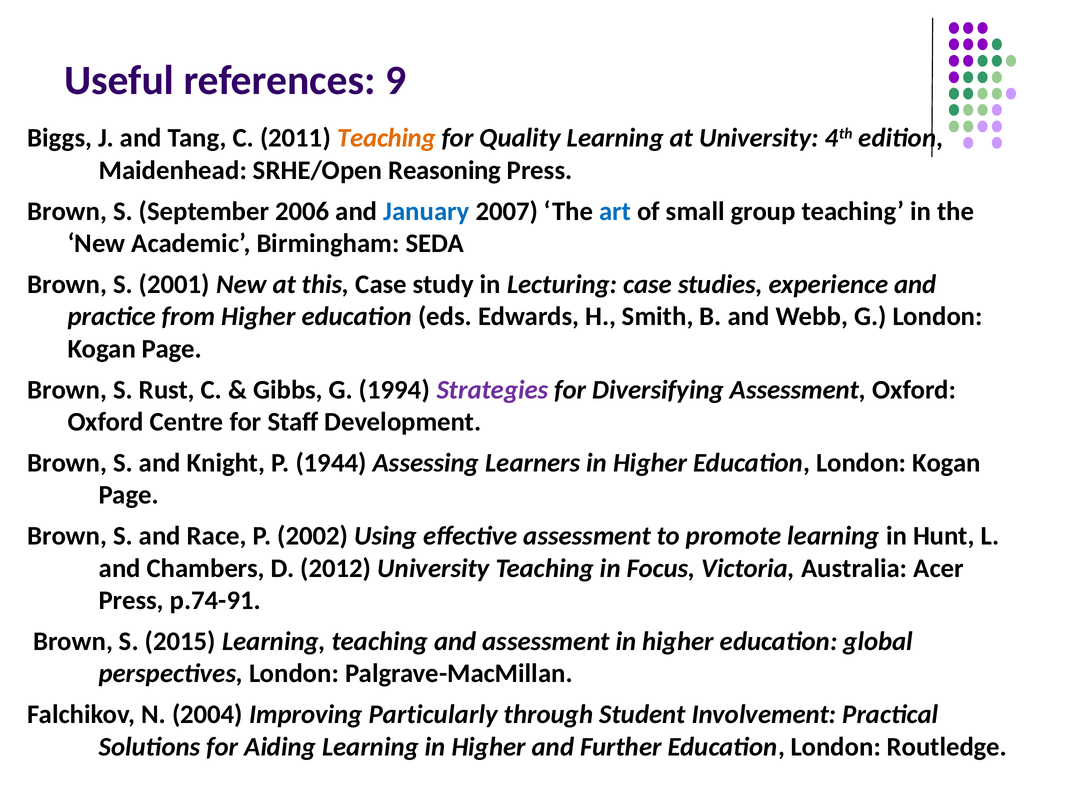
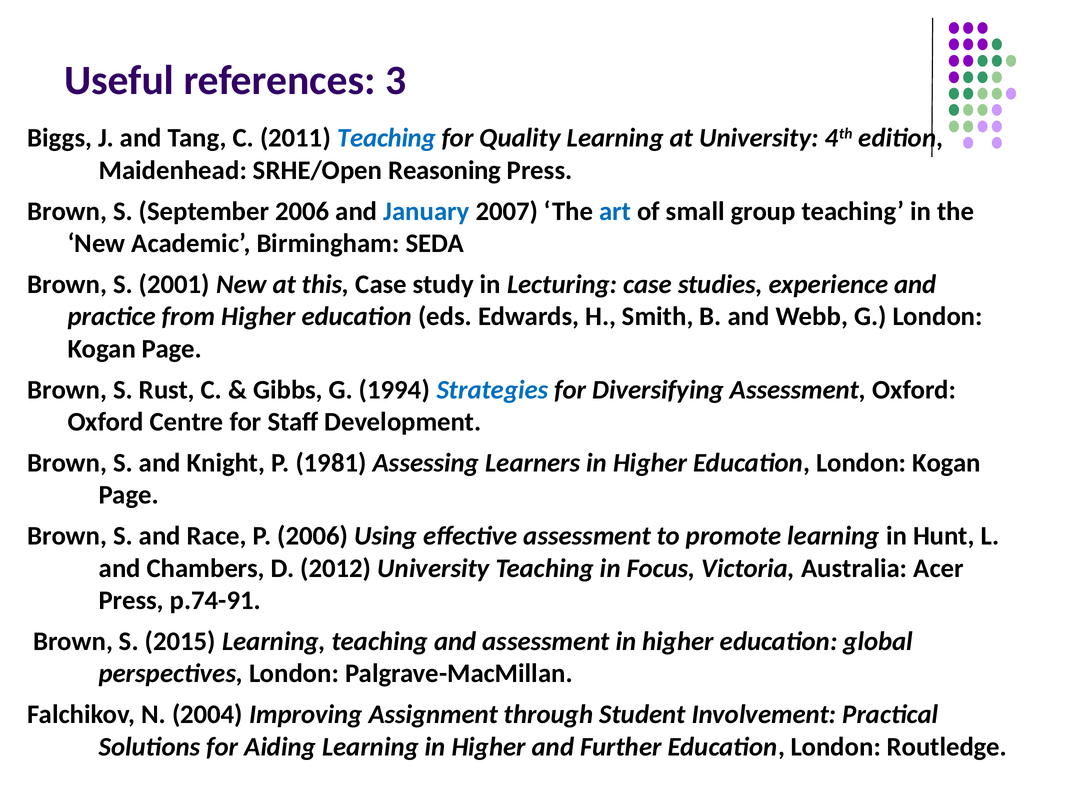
9: 9 -> 3 (396, 81)
Teaching colour: orange -> blue (387, 138)
Strategies colour: purple -> blue (492, 390)
1944: 1944 -> 1981 (331, 463)
P 2002: 2002 -> 2006 (313, 536)
Particularly: Particularly -> Assignment (433, 715)
